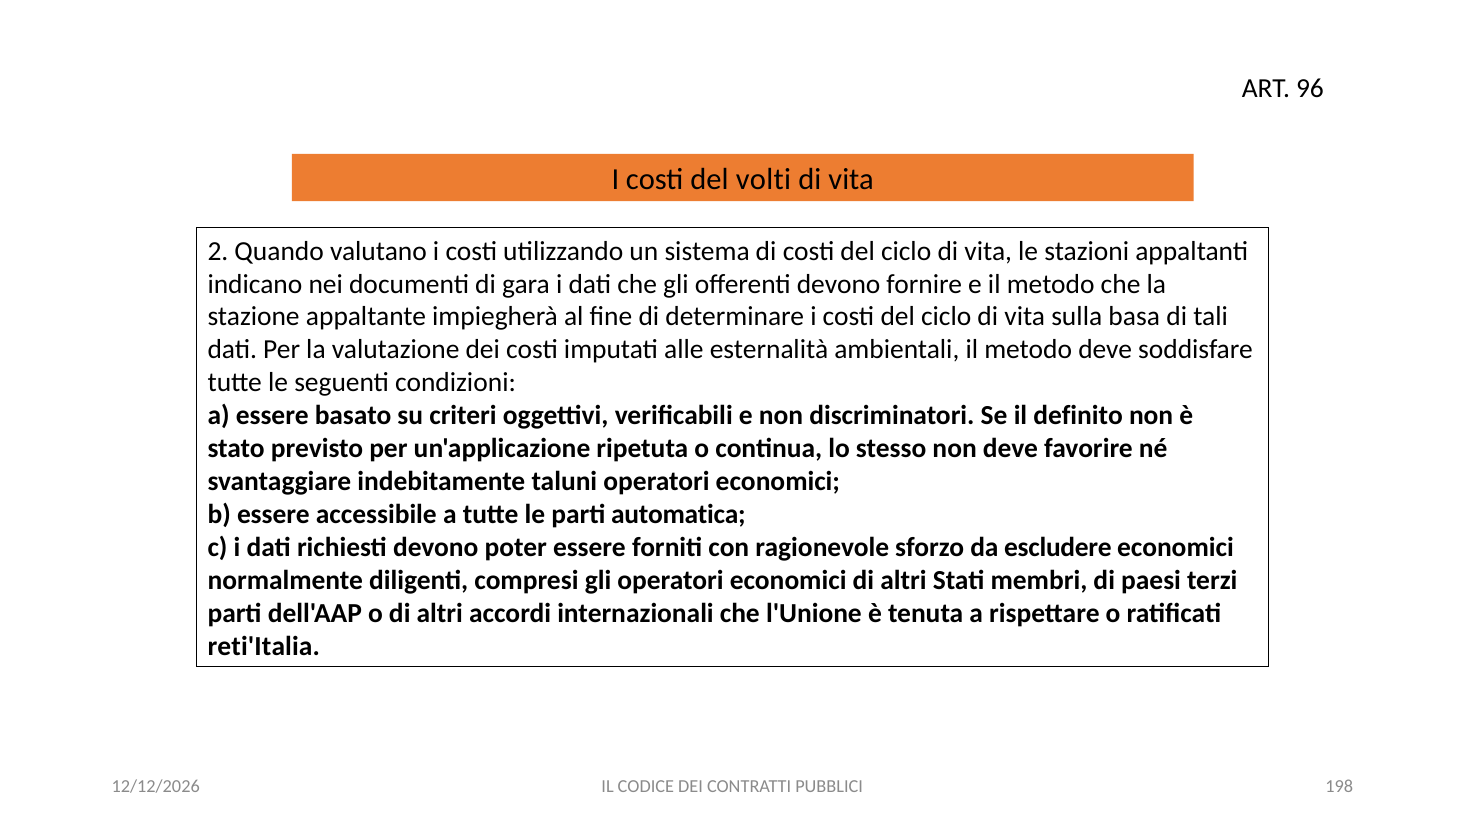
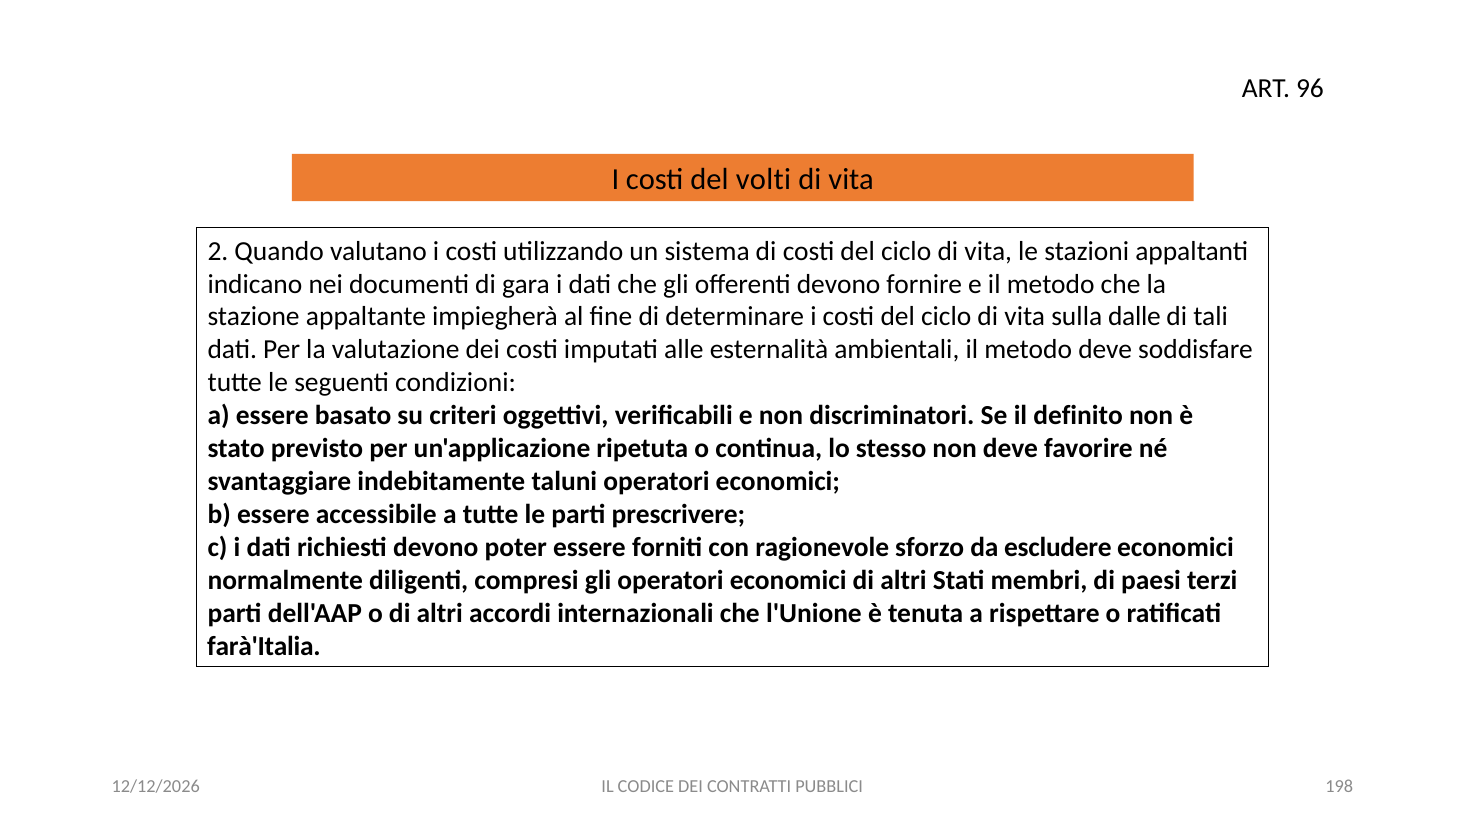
basa: basa -> dalle (1134, 317)
automatica: automatica -> prescrivere (678, 515)
reti'Italia: reti'Italia -> farà'Italia (264, 647)
